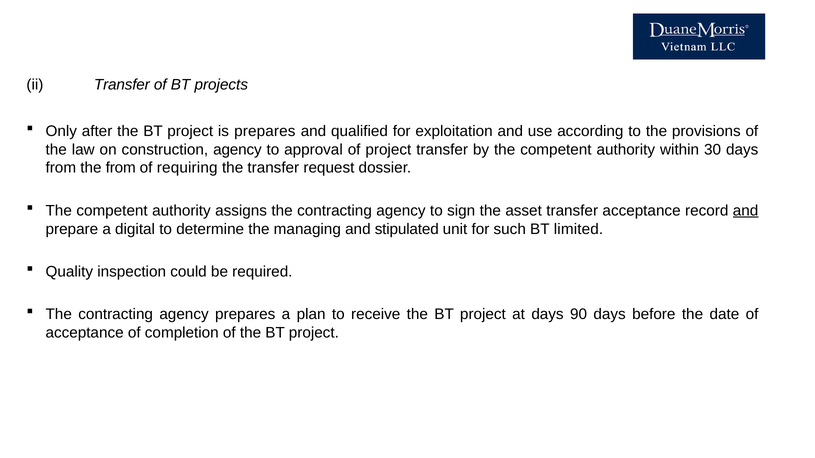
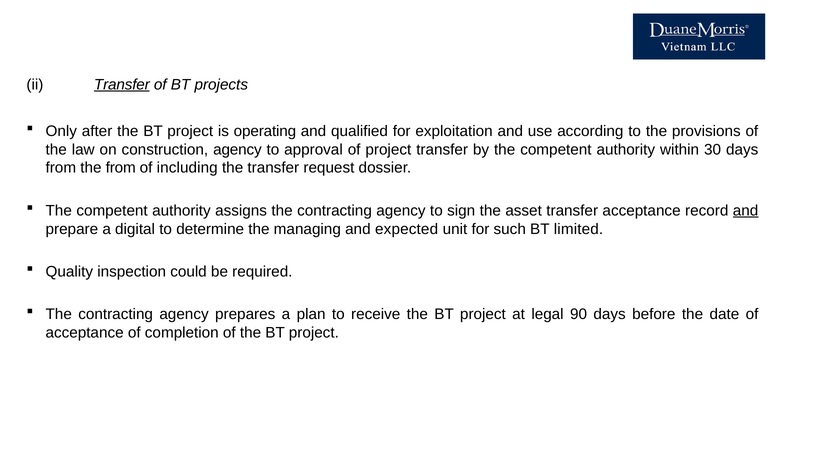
Transfer underline: none -> present (122, 85)
is prepares: prepares -> operating (265, 131)
requiring: requiring -> including (187, 168)
stipulated: stipulated -> expected (407, 229)
at days: days -> legal (548, 315)
